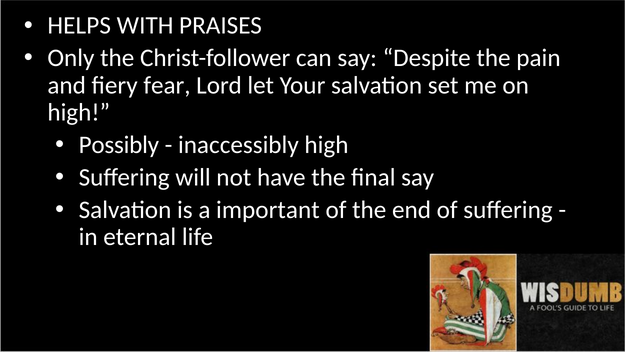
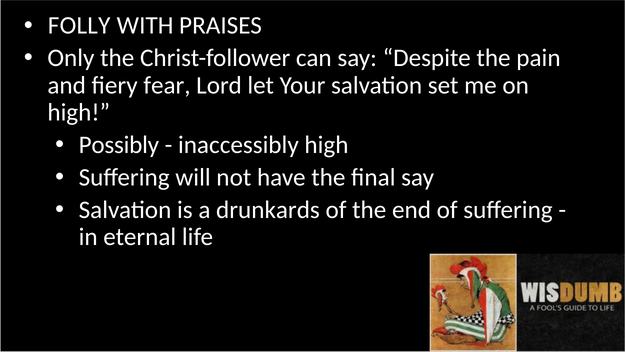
HELPS: HELPS -> FOLLY (79, 26)
important: important -> drunkards (268, 210)
